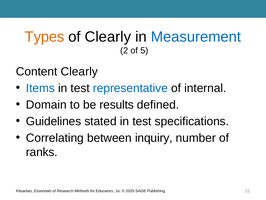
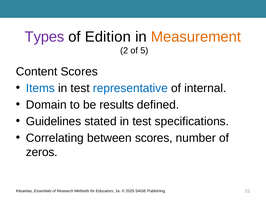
Types colour: orange -> purple (45, 37)
of Clearly: Clearly -> Edition (108, 37)
Measurement colour: blue -> orange (196, 37)
Content Clearly: Clearly -> Scores (79, 71)
between inquiry: inquiry -> scores (154, 138)
ranks: ranks -> zeros (42, 152)
